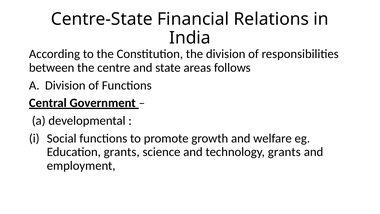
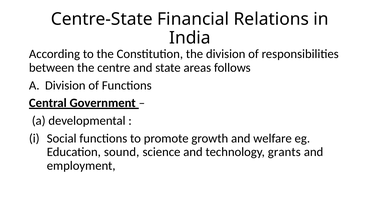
Education grants: grants -> sound (122, 152)
